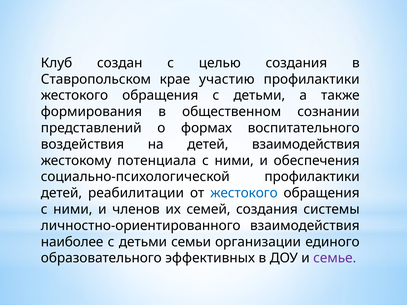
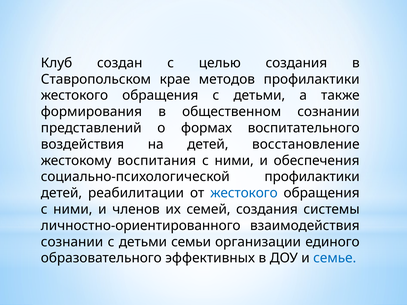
участию: участию -> методов (227, 79)
детей взаимодействия: взаимодействия -> восстановление (306, 144)
потенциала: потенциала -> воспитания (157, 161)
наиболее: наиболее -> сознании (72, 242)
семье colour: purple -> blue (335, 258)
